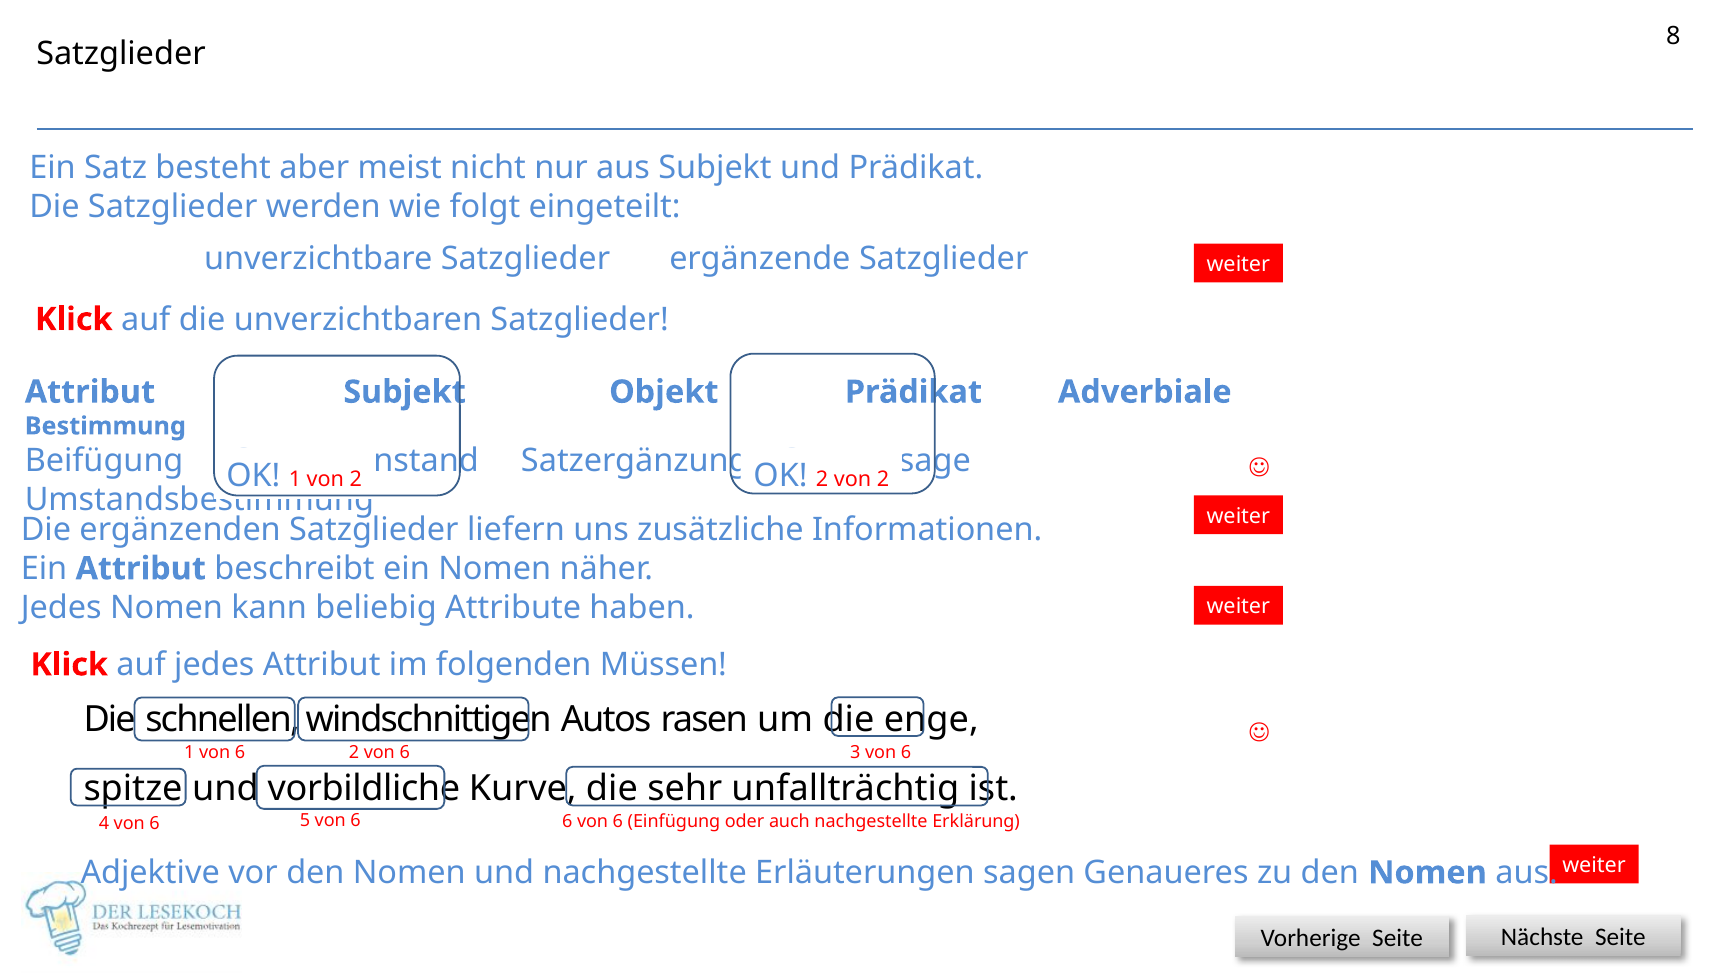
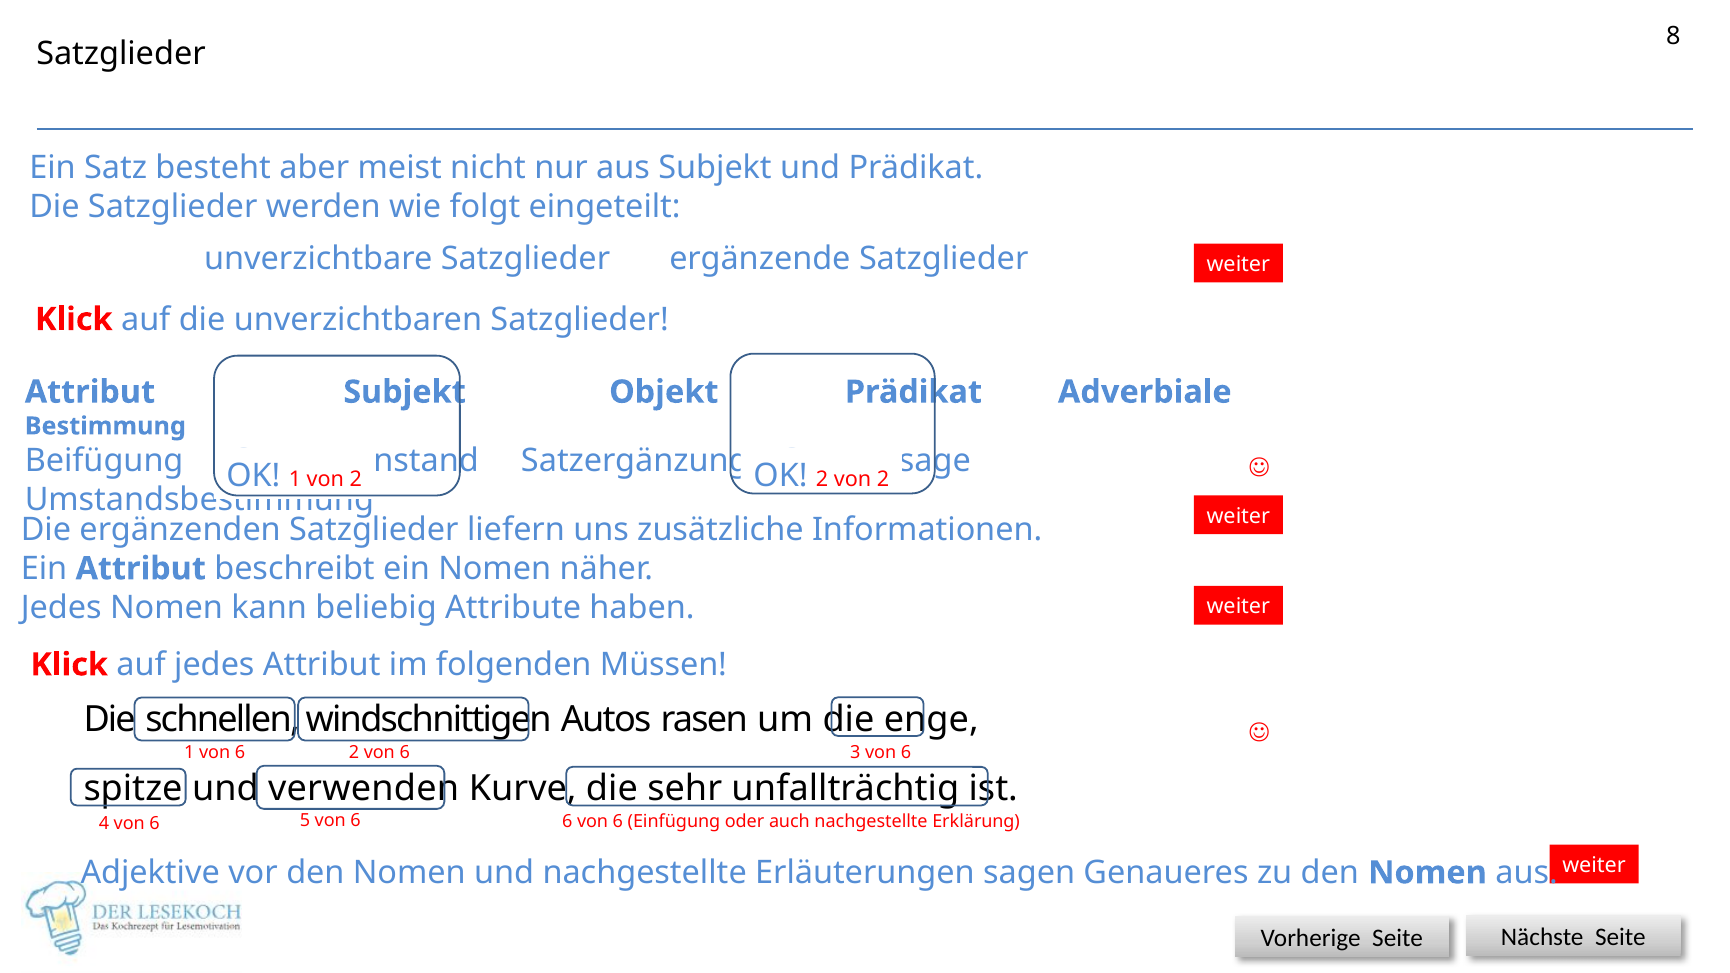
vorbildliche: vorbildliche -> verwenden (364, 789)
